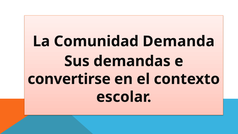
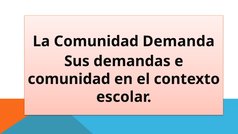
convertirse: convertirse -> comunidad (69, 79)
